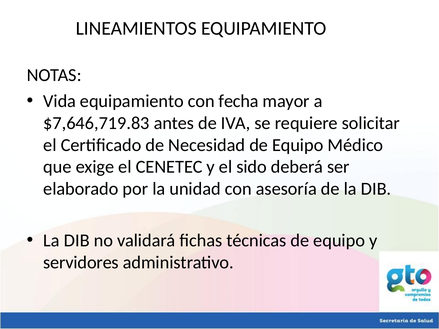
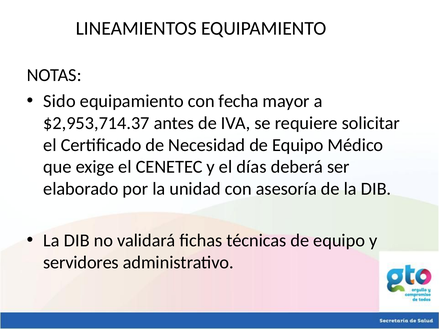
Vida: Vida -> Sido (59, 101)
$7,646,719.83: $7,646,719.83 -> $2,953,714.37 (96, 123)
sido: sido -> días (251, 167)
